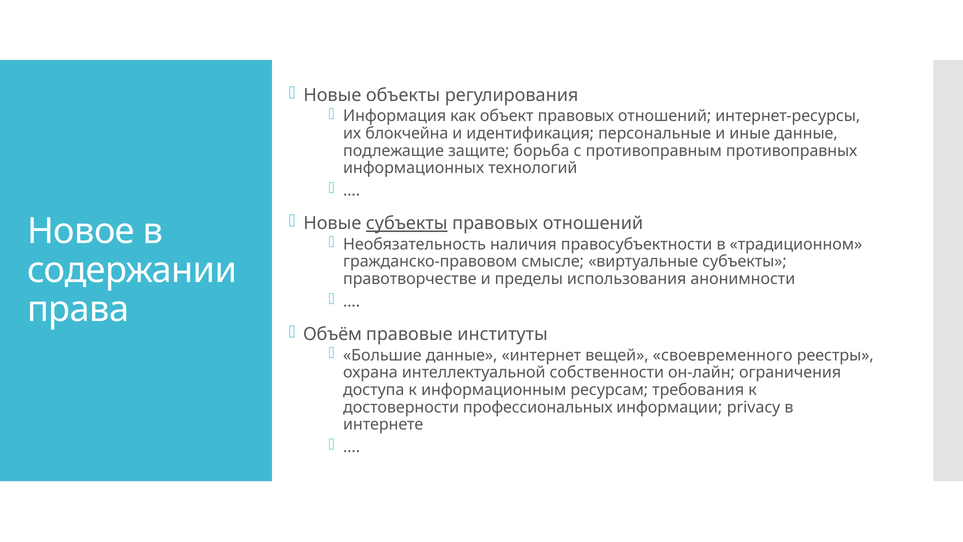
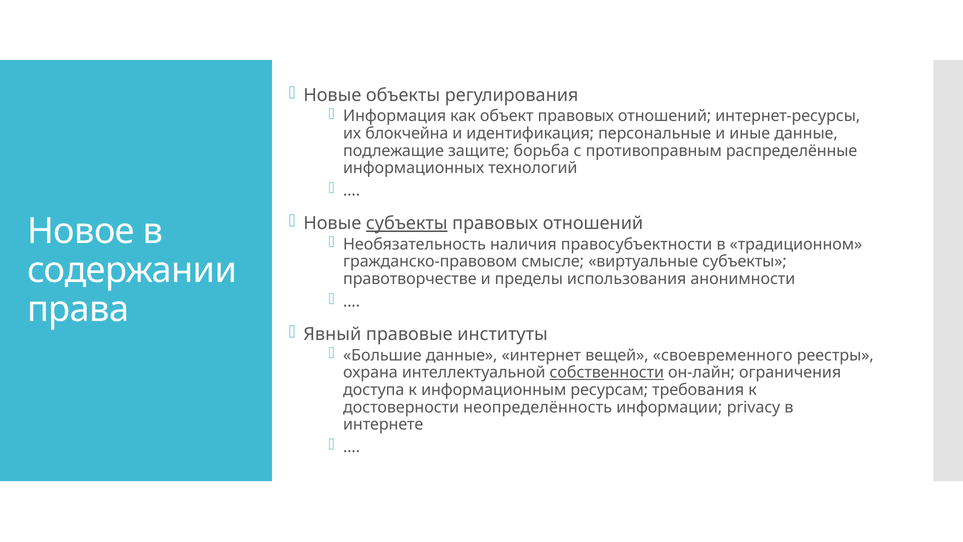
противоправных: противоправных -> распределённые (792, 151)
Объём: Объём -> Явный (332, 334)
собственности underline: none -> present (607, 372)
профессиональных: профессиональных -> неопределённость (538, 407)
